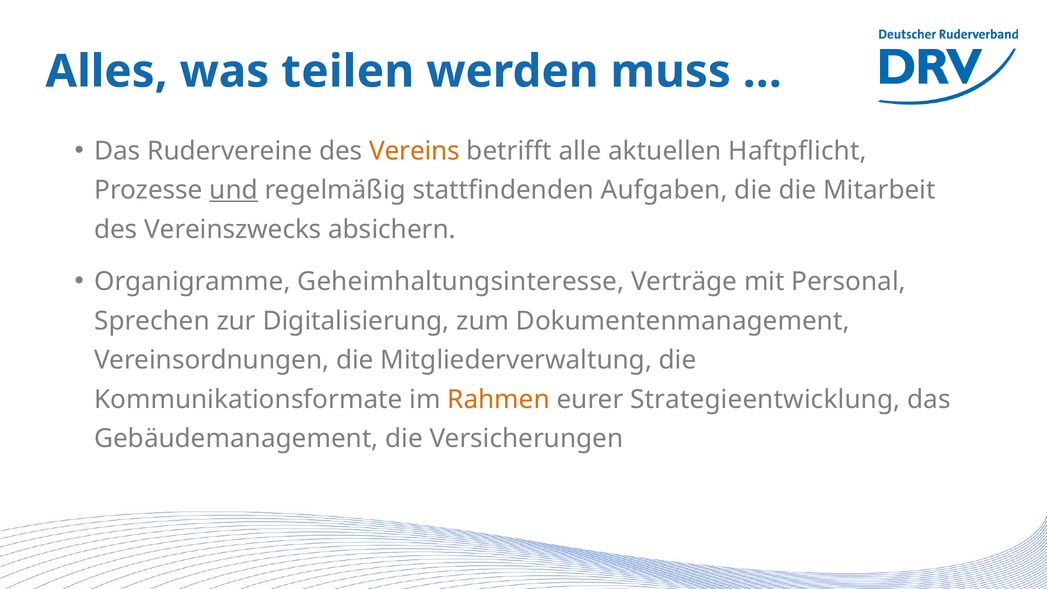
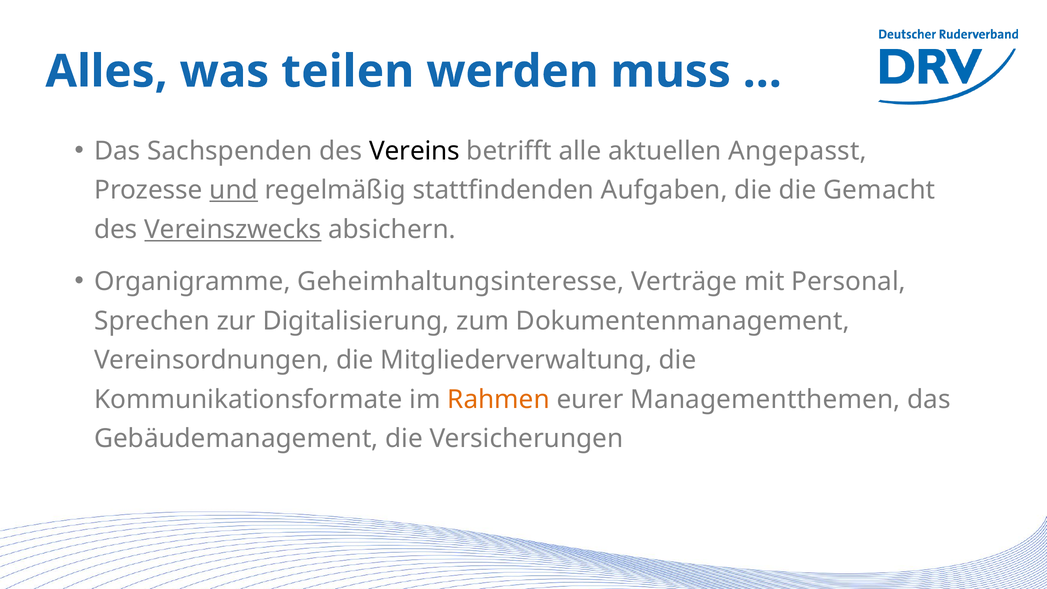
Rudervereine: Rudervereine -> Sachspenden (230, 151)
Vereins colour: orange -> black (415, 151)
Haftpflicht: Haftpflicht -> Angepasst (798, 151)
Mitarbeit: Mitarbeit -> Gemacht (879, 190)
Vereinszwecks underline: none -> present (233, 229)
Strategieentwicklung: Strategieentwicklung -> Managementthemen (765, 400)
